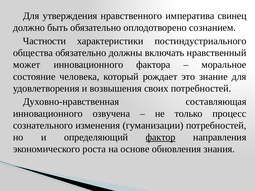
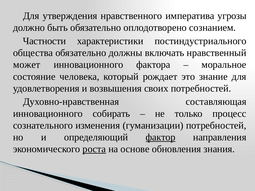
свинец: свинец -> угрозы (232, 16)
озвучена: озвучена -> собирать (111, 114)
роста underline: none -> present (94, 149)
